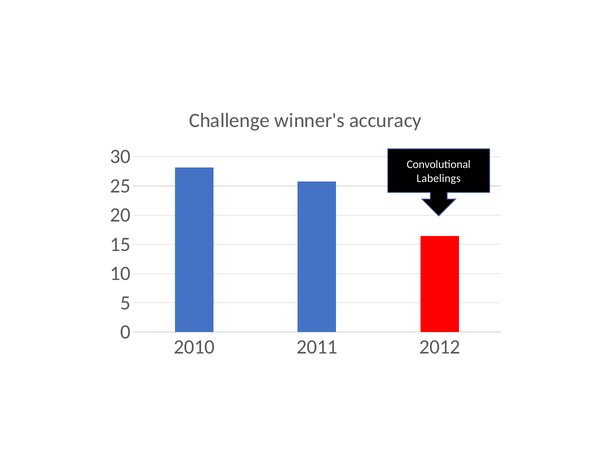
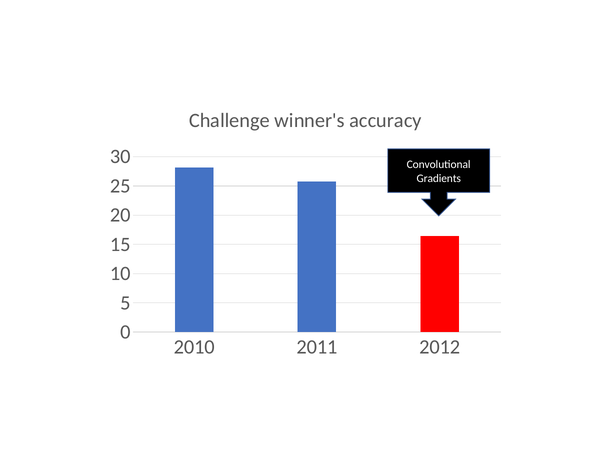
Labelings: Labelings -> Gradients (439, 178)
